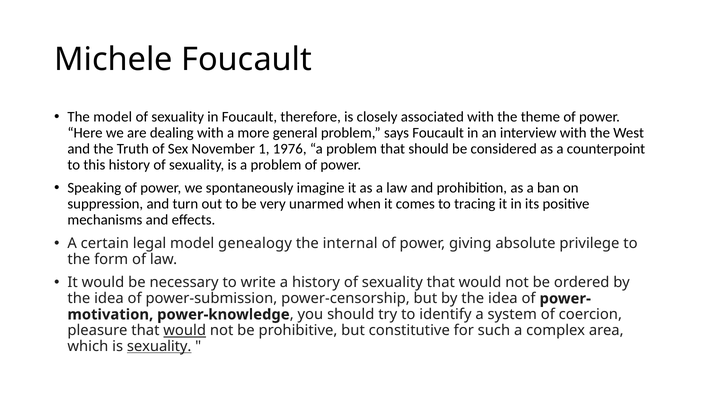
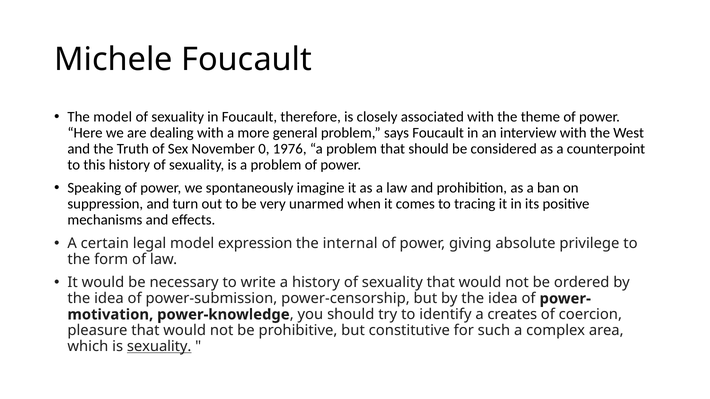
1: 1 -> 0 (264, 149)
genealogy: genealogy -> expression (255, 244)
system: system -> creates (512, 315)
would underline: present -> none (185, 331)
